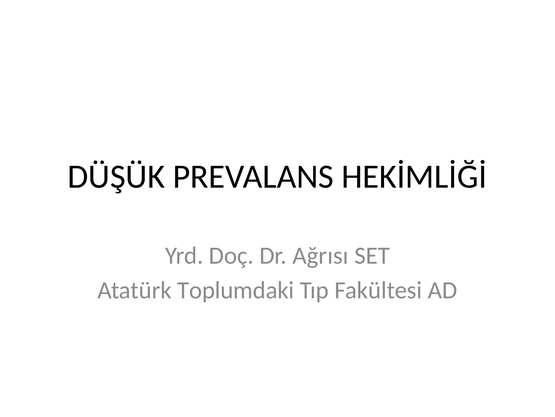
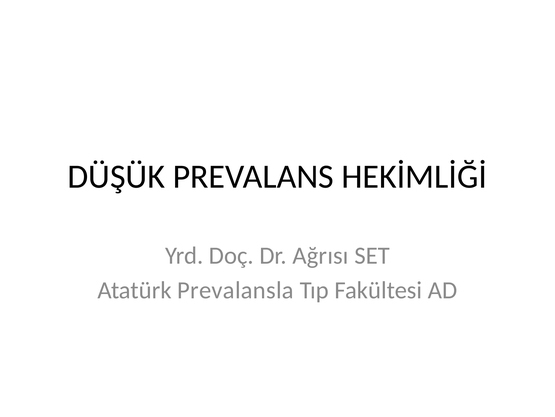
Toplumdaki: Toplumdaki -> Prevalansla (236, 290)
